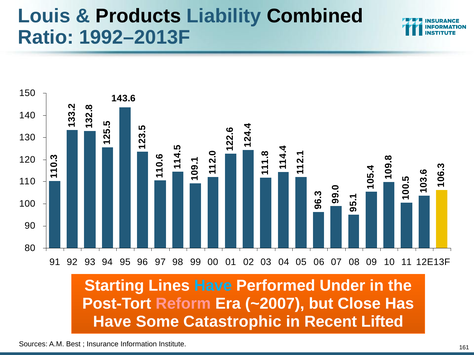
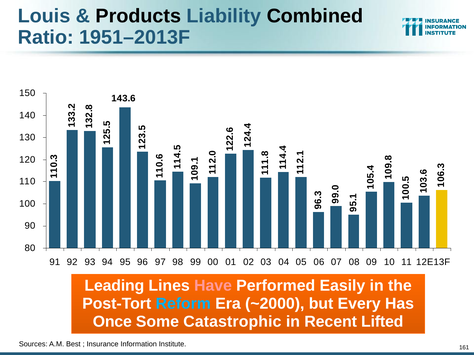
1992–2013F: 1992–2013F -> 1951–2013F (135, 38)
Starting: Starting -> Leading (114, 286)
Have colour: light blue -> pink (213, 286)
Under: Under -> Easily (342, 286)
Reform colour: pink -> light blue (183, 304)
~2007: ~2007 -> ~2000 (275, 304)
Close: Close -> Every (359, 304)
Have: Have -> Once (112, 322)
